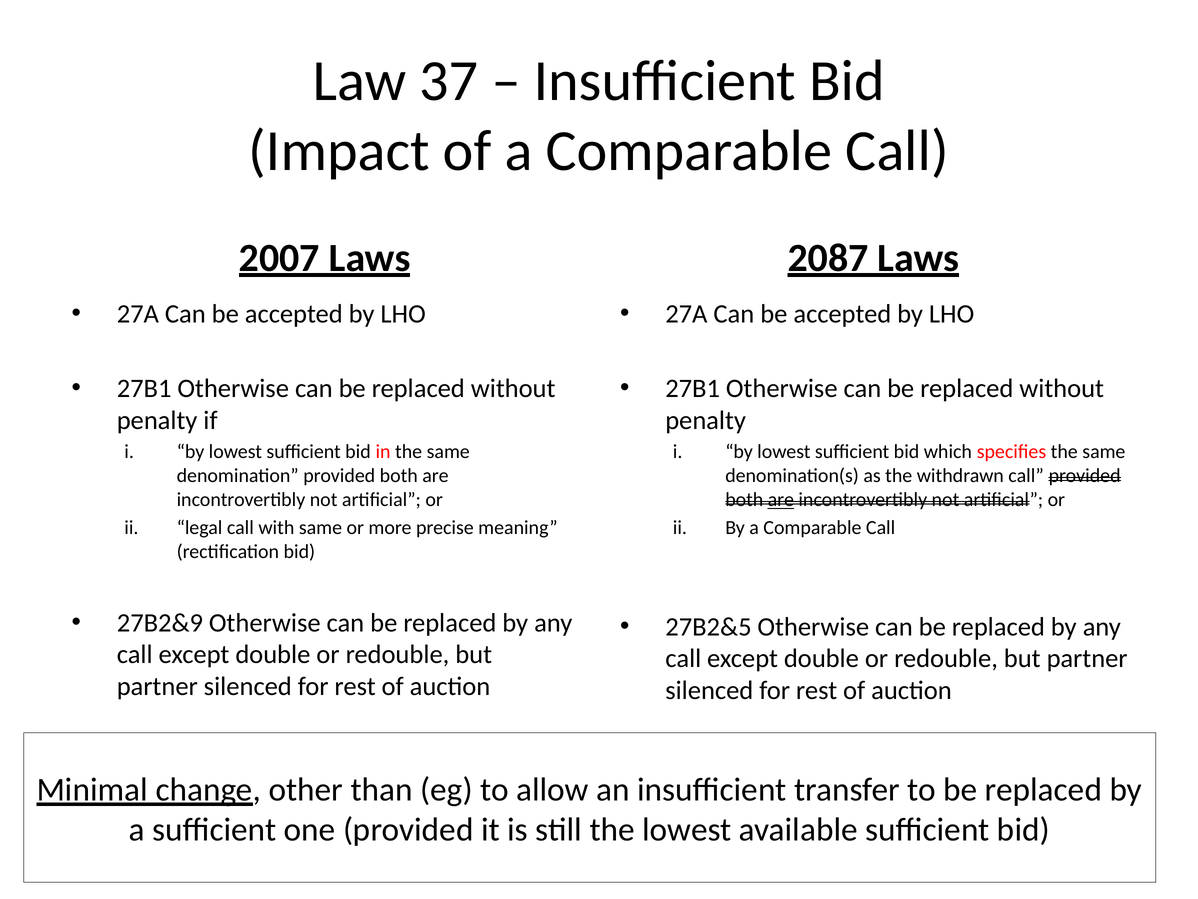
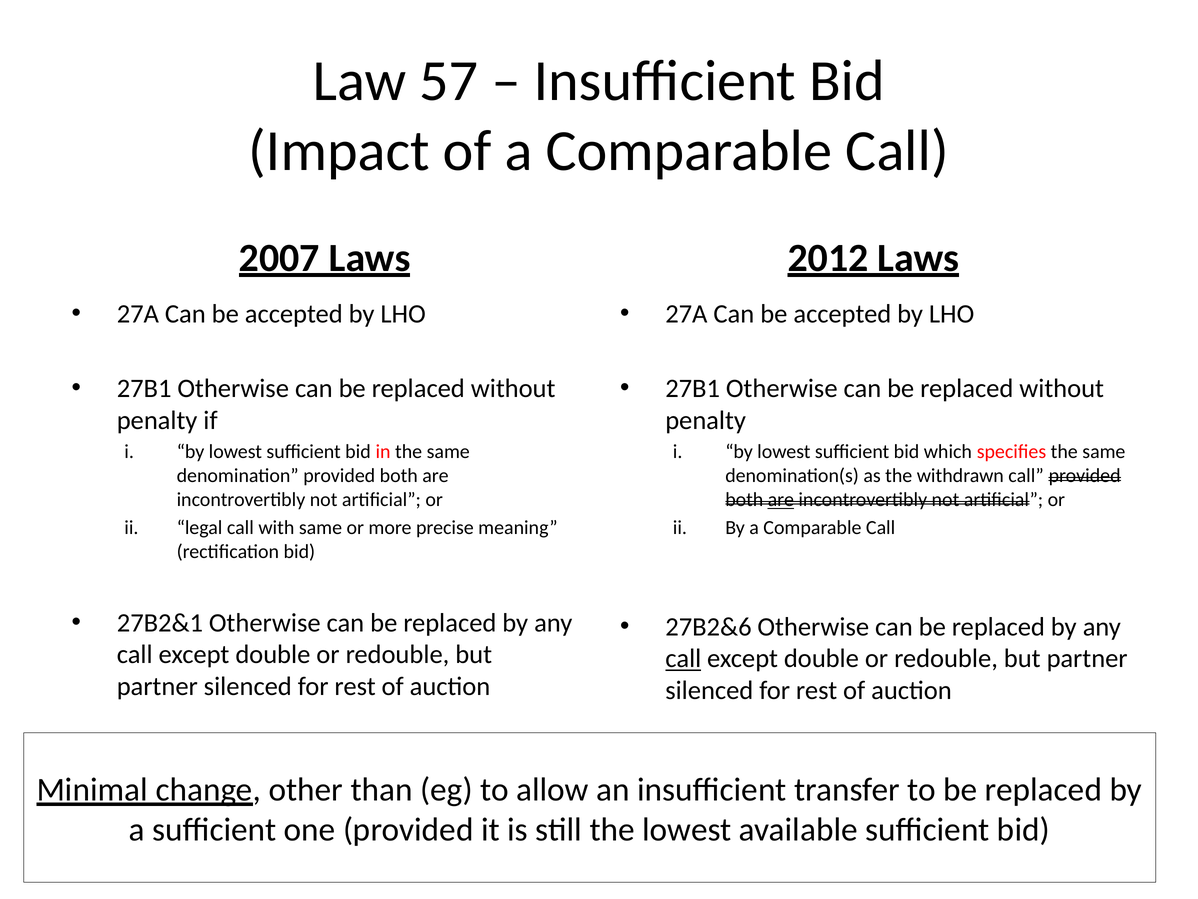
37: 37 -> 57 (449, 81)
2087: 2087 -> 2012 (828, 258)
27B2&9: 27B2&9 -> 27B2&1 (160, 622)
27B2&5: 27B2&5 -> 27B2&6 (708, 626)
call underline: none -> present (683, 658)
